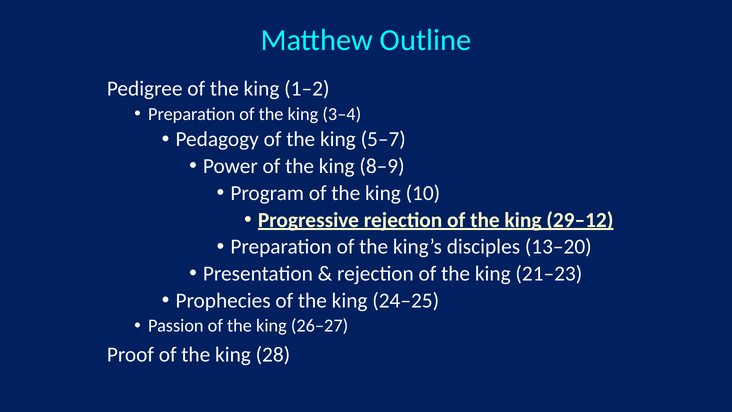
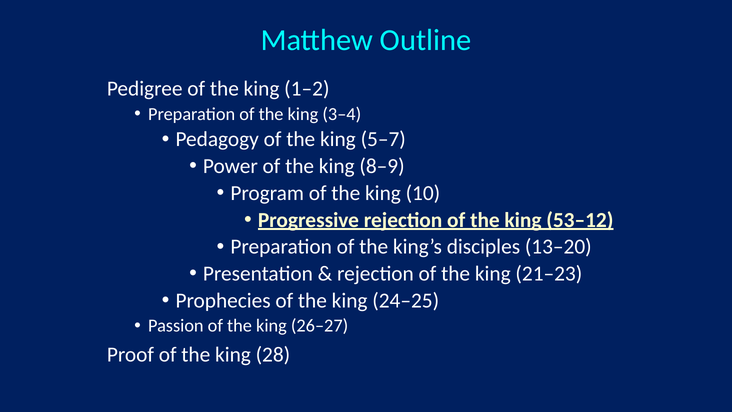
29–12: 29–12 -> 53–12 (580, 220)
